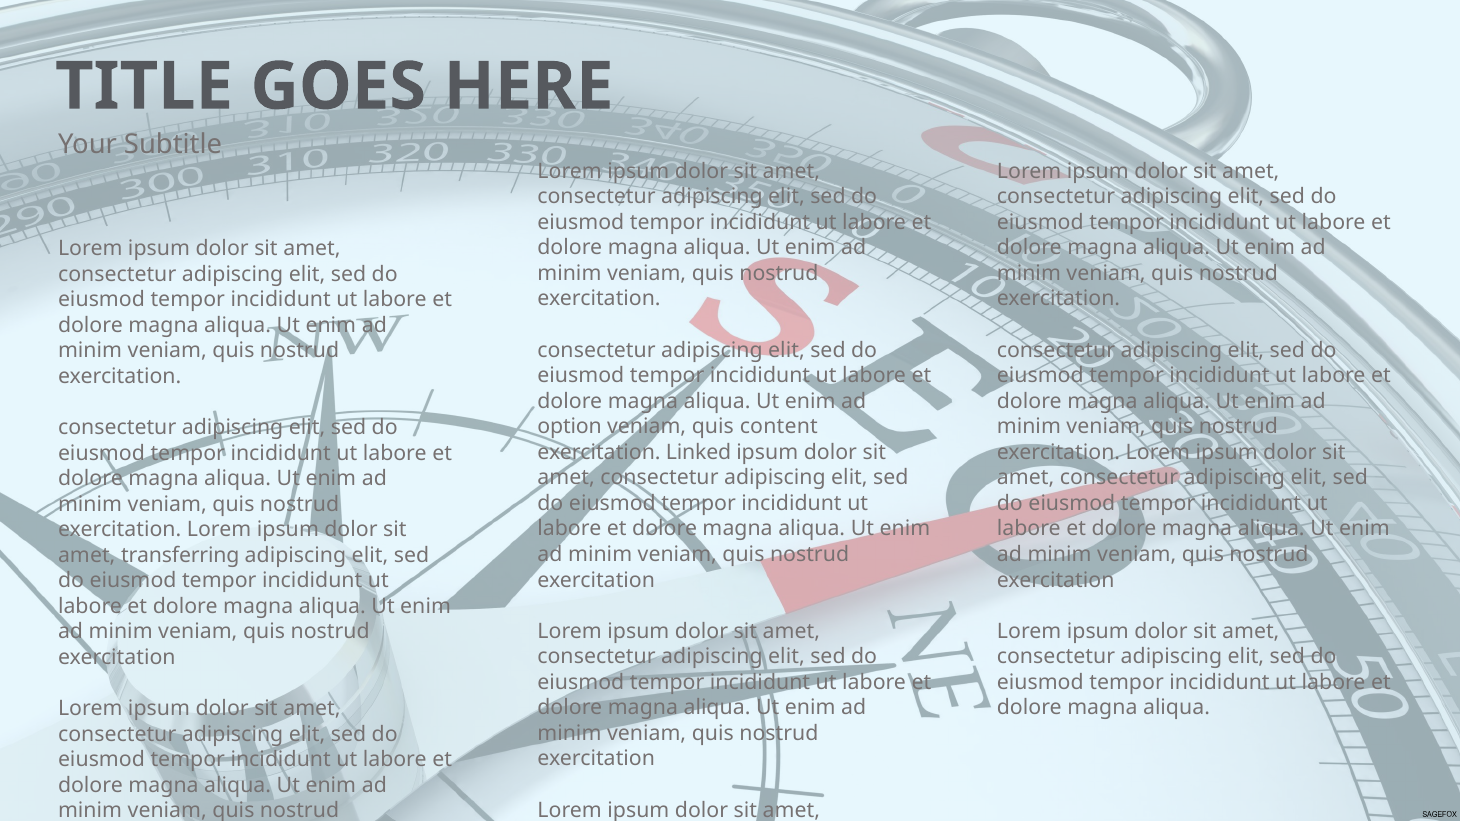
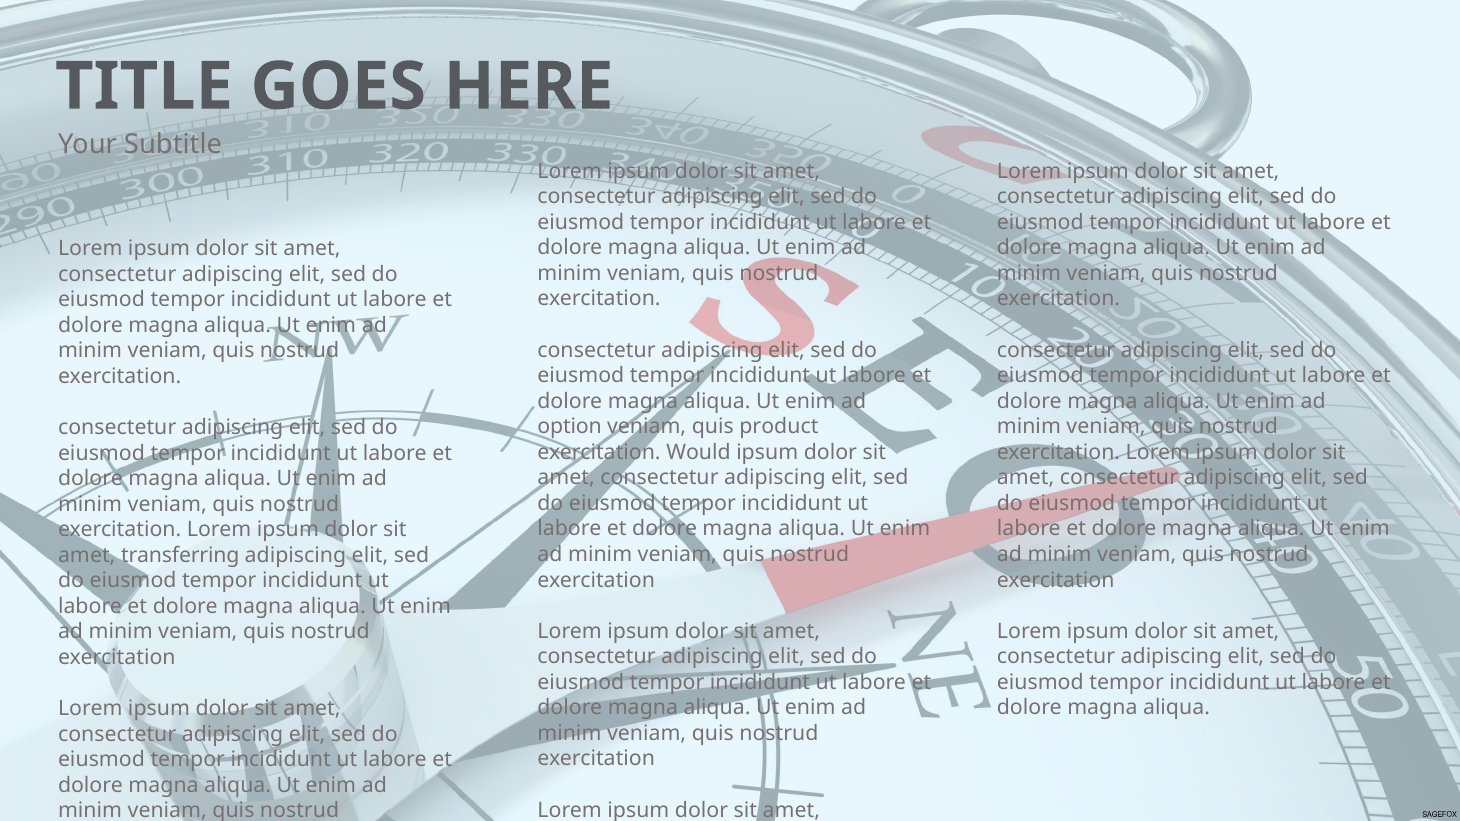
content: content -> product (779, 427)
Linked: Linked -> Would (698, 452)
